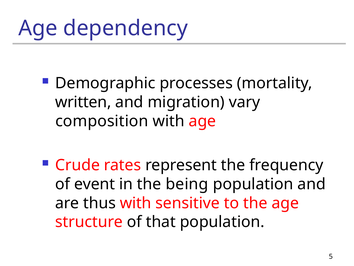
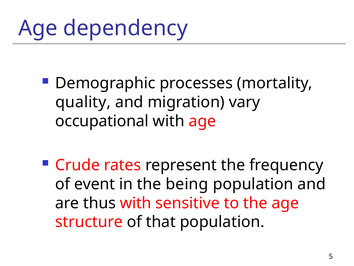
written: written -> quality (83, 102)
composition: composition -> occupational (102, 121)
